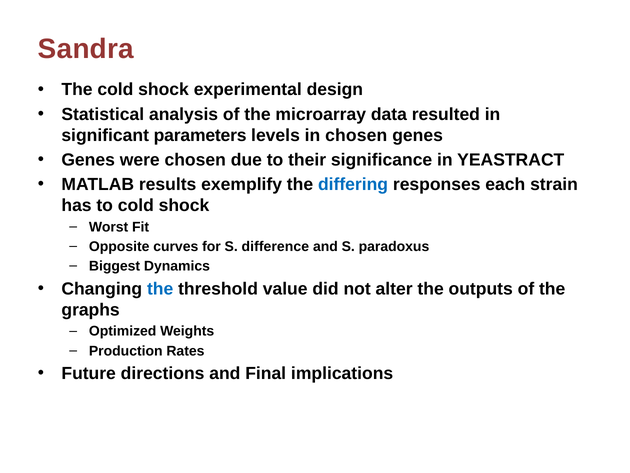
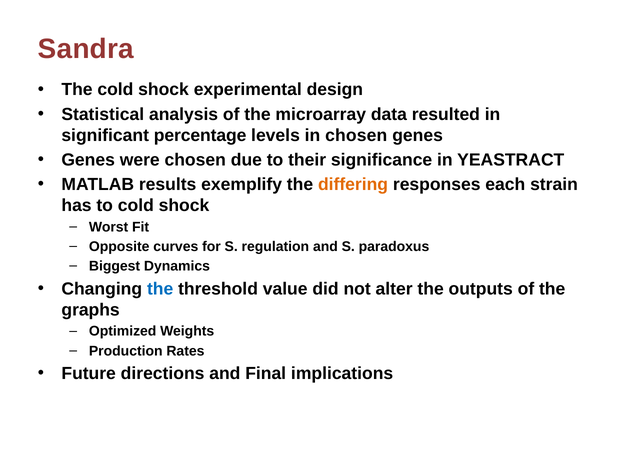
parameters: parameters -> percentage (200, 135)
differing colour: blue -> orange (353, 184)
difference: difference -> regulation (275, 246)
